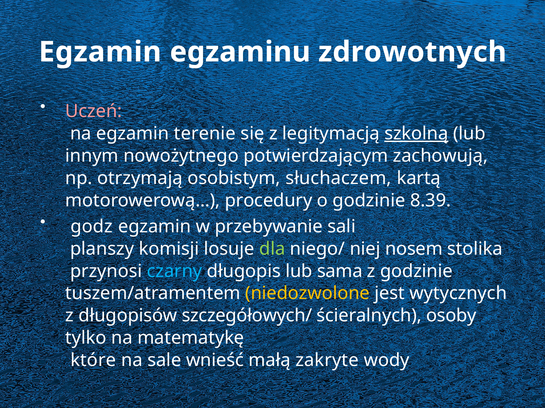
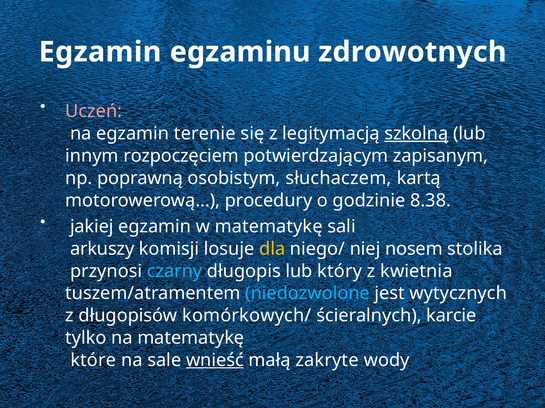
nowożytnego: nowożytnego -> rozpoczęciem (181, 156)
zachowują: zachowują -> zapisanym (440, 156)
otrzymają: otrzymają -> poprawną (140, 178)
8.39: 8.39 -> 8.38 (431, 201)
godz: godz -> jakiej (92, 227)
w przebywanie: przebywanie -> matematykę (269, 227)
planszy: planszy -> arkuszy (102, 249)
dla colour: light green -> yellow (272, 249)
sama: sama -> który (340, 272)
z godzinie: godzinie -> kwietnia (416, 272)
niedozwolone colour: yellow -> light blue (308, 294)
szczegółowych/: szczegółowych/ -> komórkowych/ (247, 316)
osoby: osoby -> karcie (451, 316)
wnieść underline: none -> present (215, 361)
